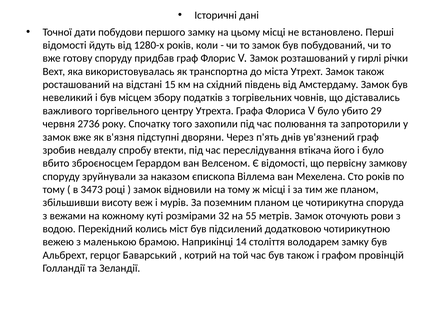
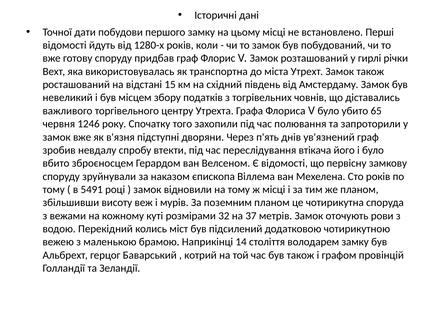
29: 29 -> 65 (376, 111)
2736: 2736 -> 1246 (89, 124)
3473: 3473 -> 5491 (92, 189)
55: 55 -> 37 (251, 216)
